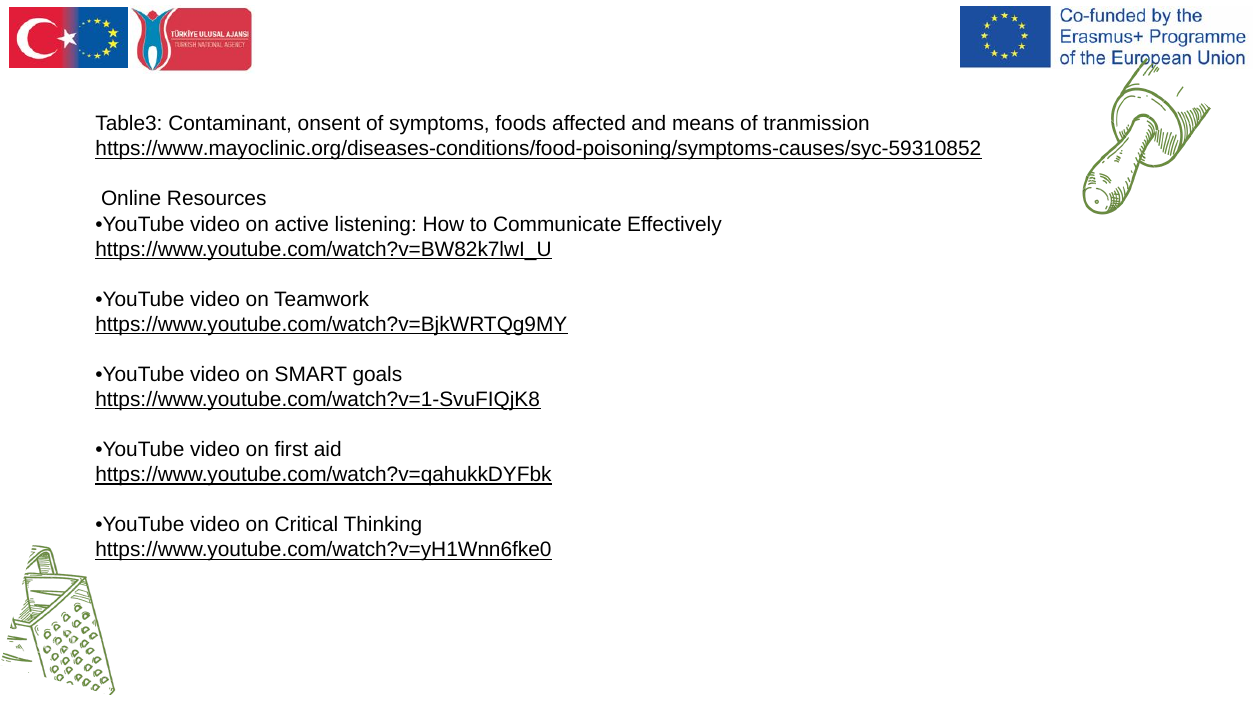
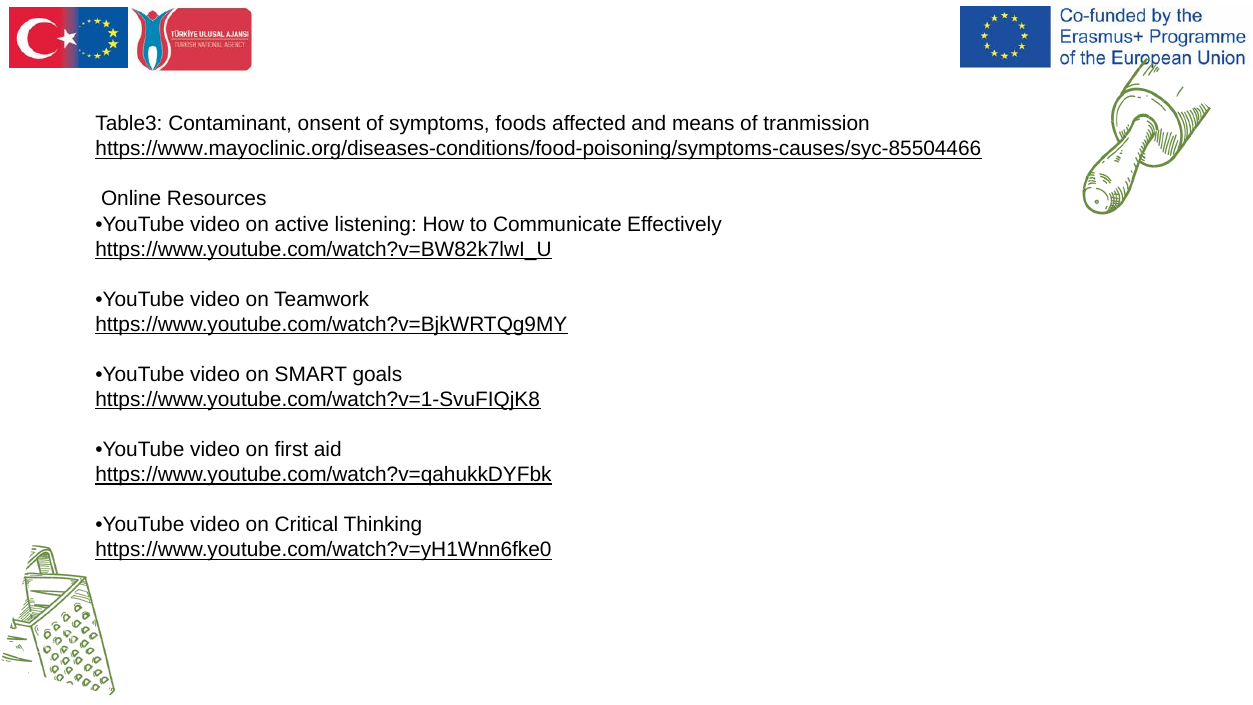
https://www.mayoclinic.org/diseases-conditions/food-poisoning/symptoms-causes/syc-59310852: https://www.mayoclinic.org/diseases-conditions/food-poisoning/symptoms-causes/syc-59310852 -> https://www.mayoclinic.org/diseases-conditions/food-poisoning/symptoms-causes/syc-85504466 (538, 149)
